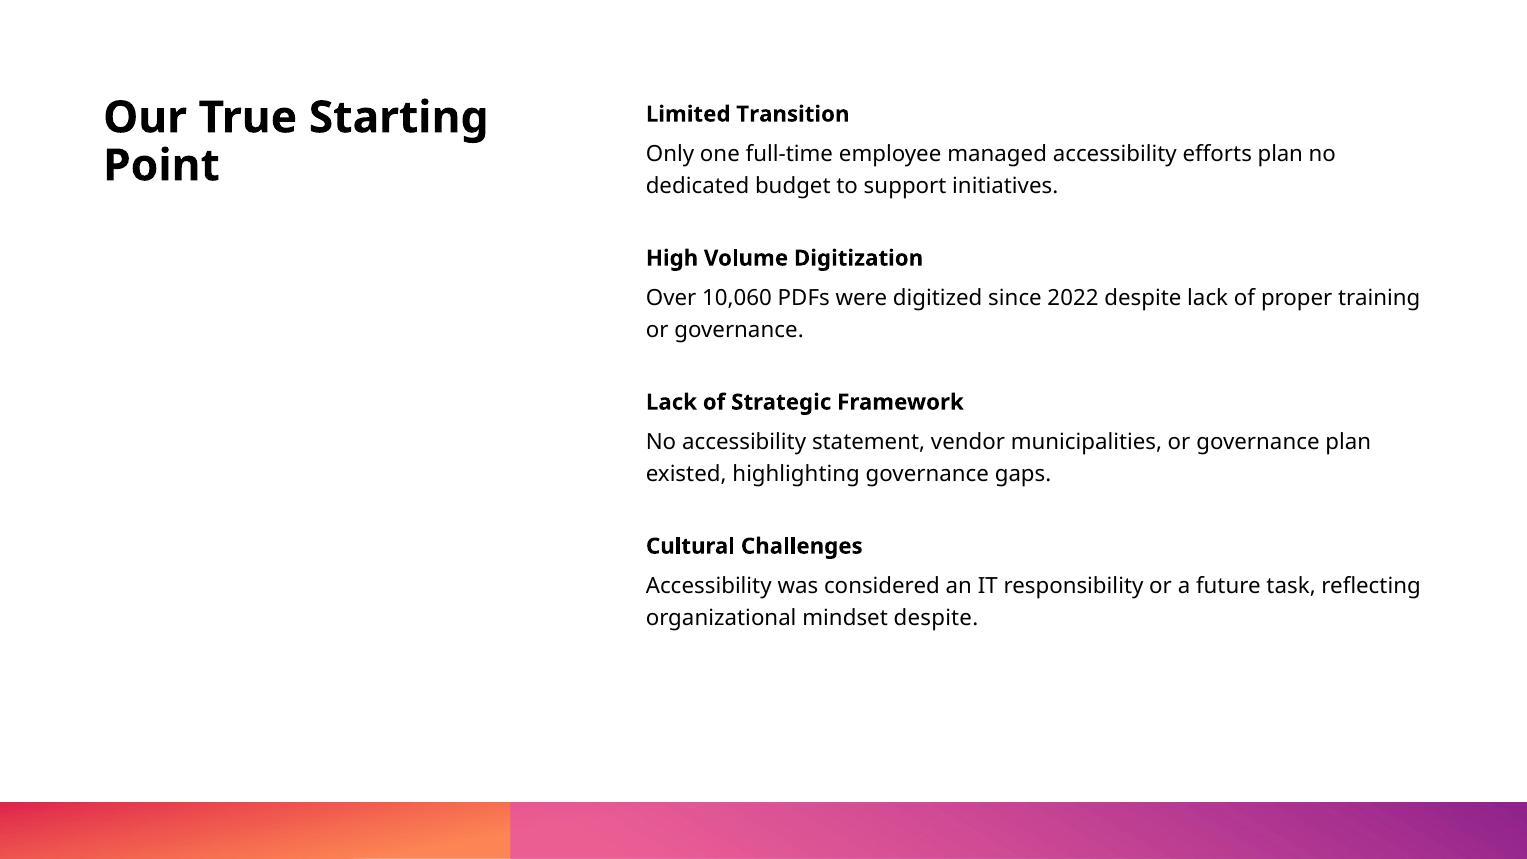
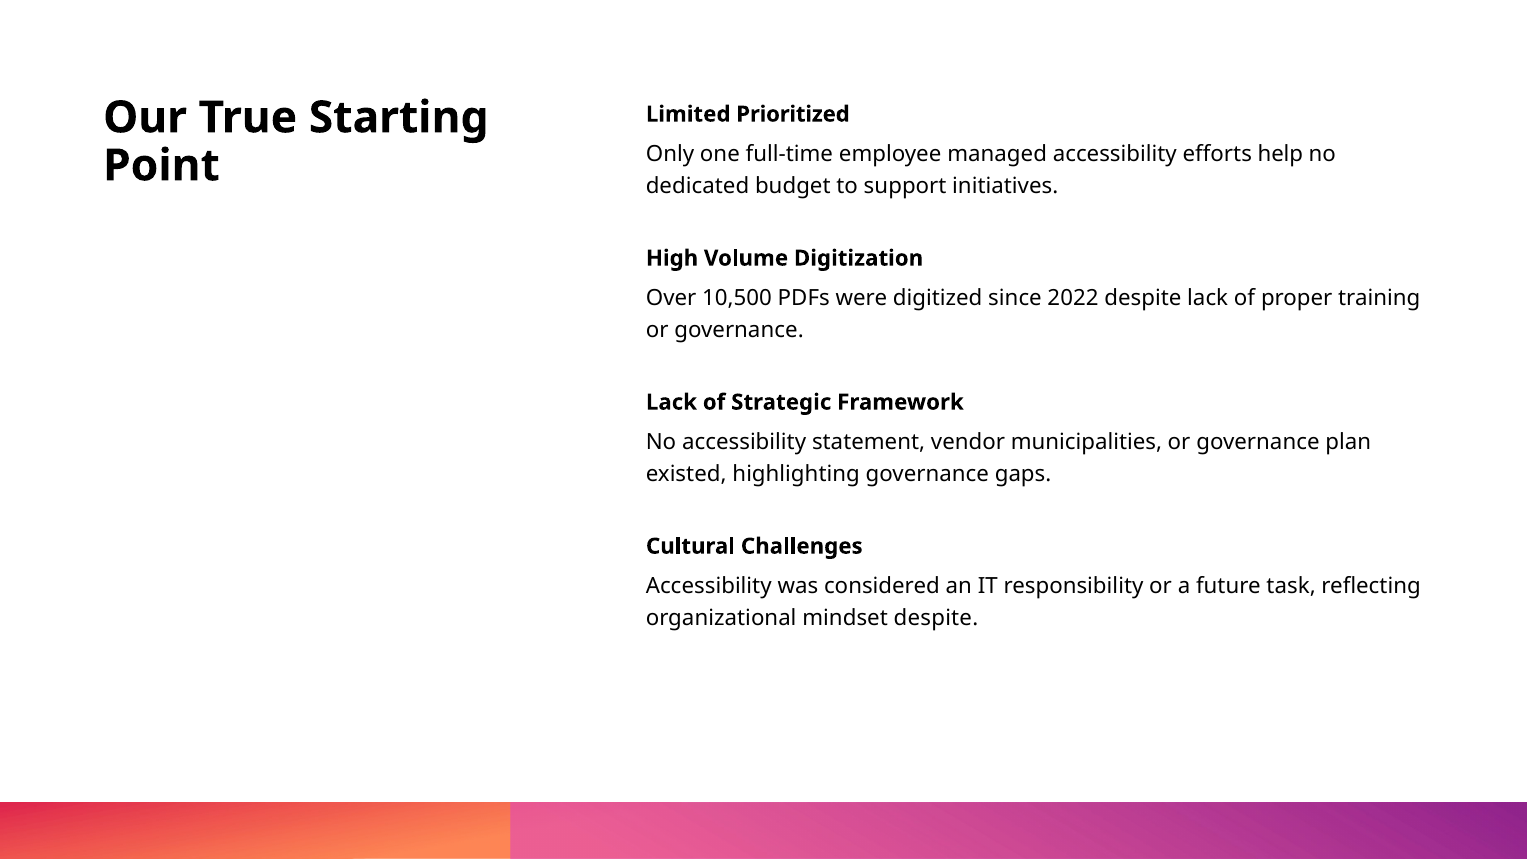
Transition: Transition -> Prioritized (793, 114)
efforts plan: plan -> help (1280, 154)
10,060: 10,060 -> 10,500 (737, 298)
